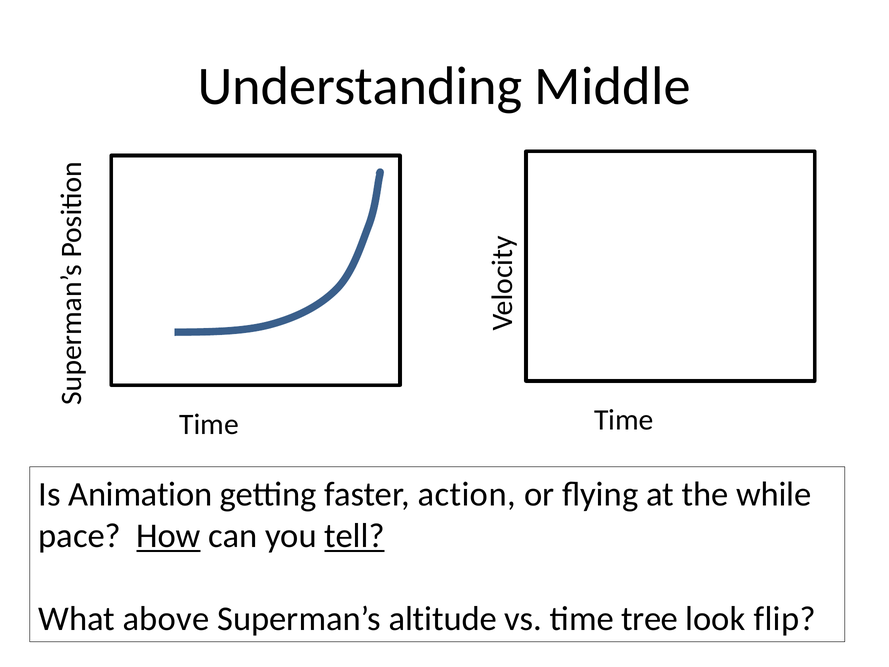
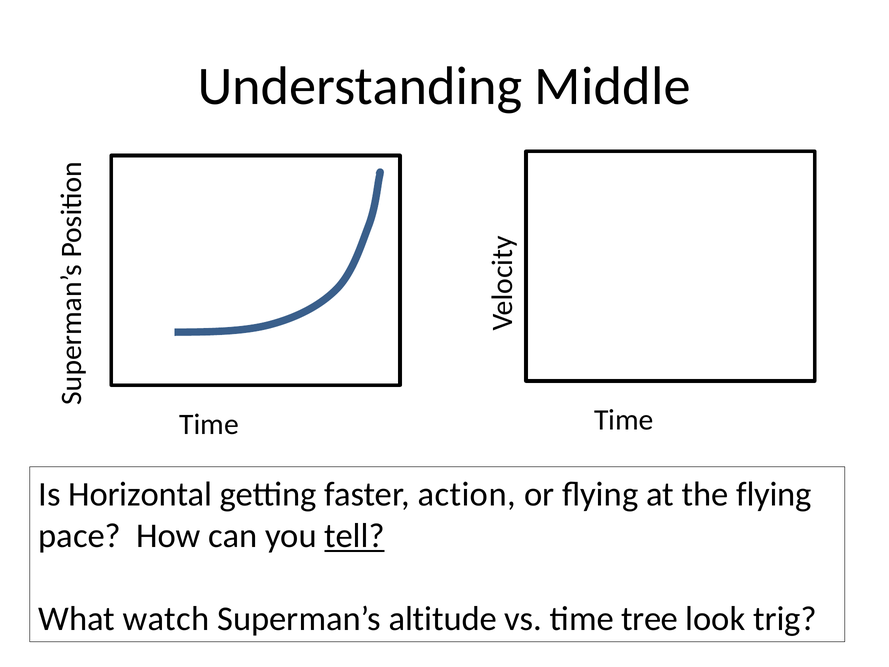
Animation: Animation -> Horizontal (140, 494)
the while: while -> flying (774, 494)
How underline: present -> none (168, 536)
above: above -> watch (166, 619)
flip: flip -> trig (785, 619)
